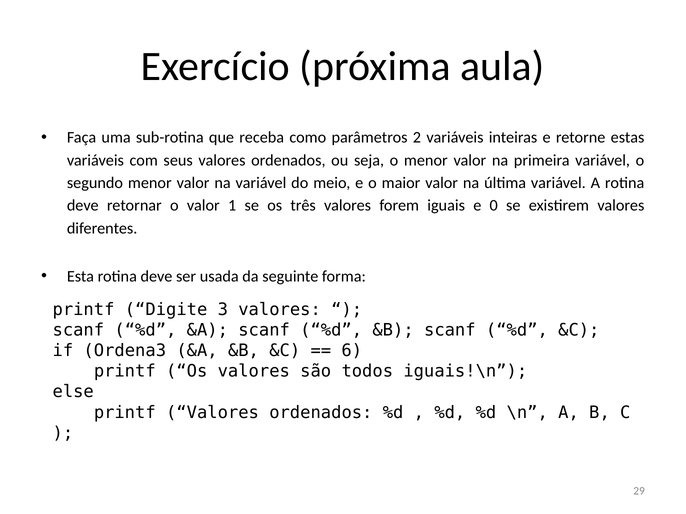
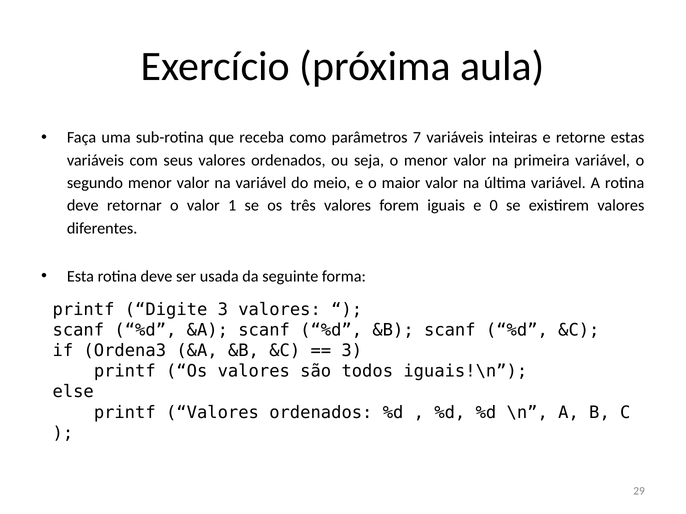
2: 2 -> 7 (417, 138)
6: 6 -> 3 (352, 351)
